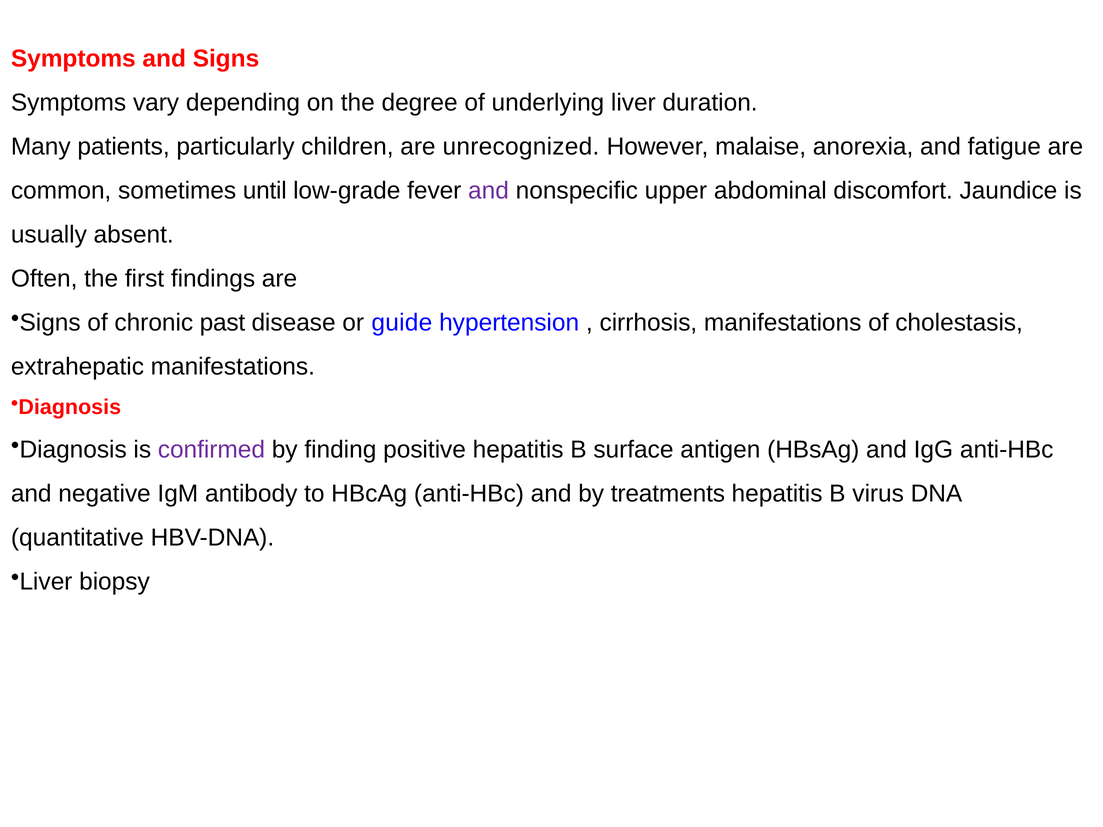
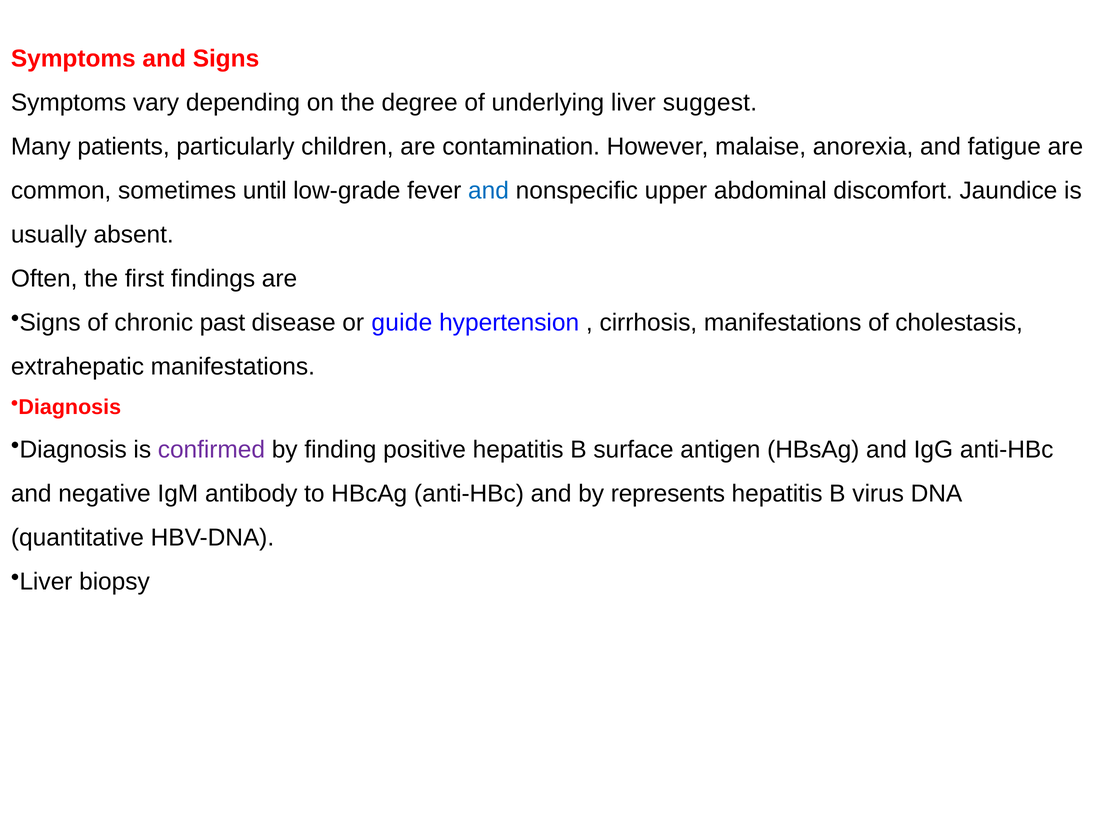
duration: duration -> suggest (710, 103)
unrecognized: unrecognized -> contamination (521, 147)
and colour: purple -> blue (489, 191)
treatments: treatments -> represents (668, 494)
